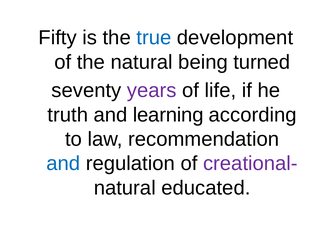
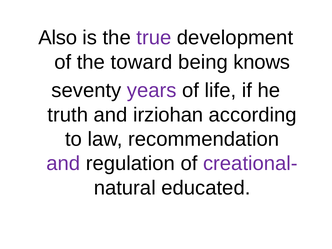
Fifty: Fifty -> Also (58, 38)
true colour: blue -> purple (154, 38)
the natural: natural -> toward (141, 62)
turned: turned -> knows (262, 62)
learning: learning -> irziohan (168, 115)
and colour: blue -> purple (63, 164)
